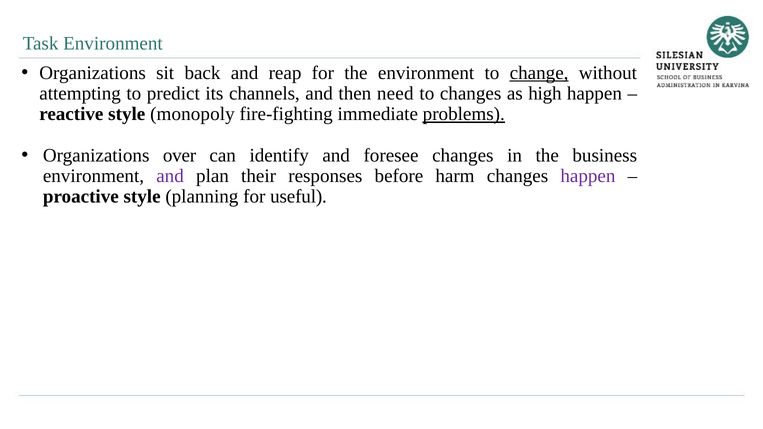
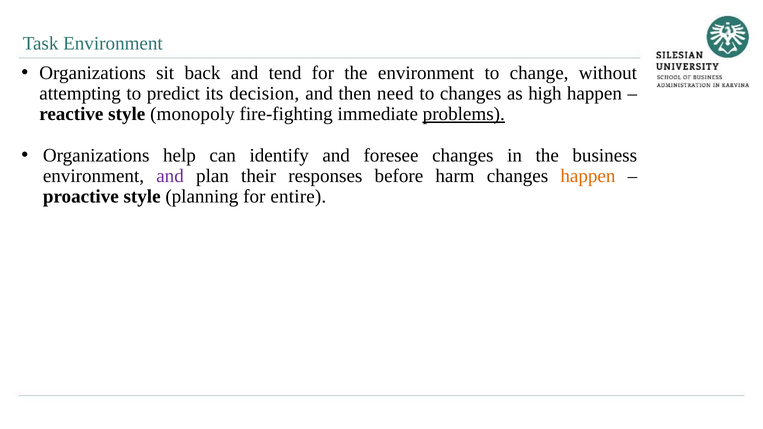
reap: reap -> tend (285, 73)
change underline: present -> none (539, 73)
channels: channels -> decision (264, 94)
over: over -> help (179, 155)
happen colour: purple -> orange (588, 176)
useful: useful -> entire (298, 196)
